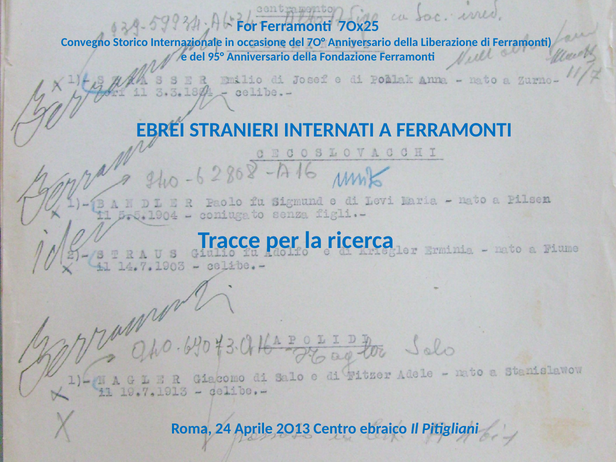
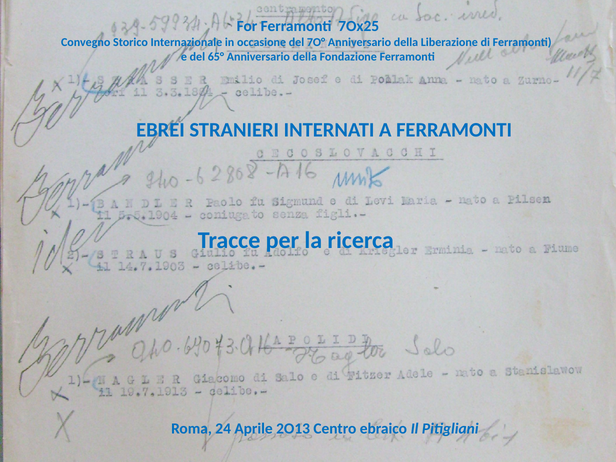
95°: 95° -> 65° (216, 57)
